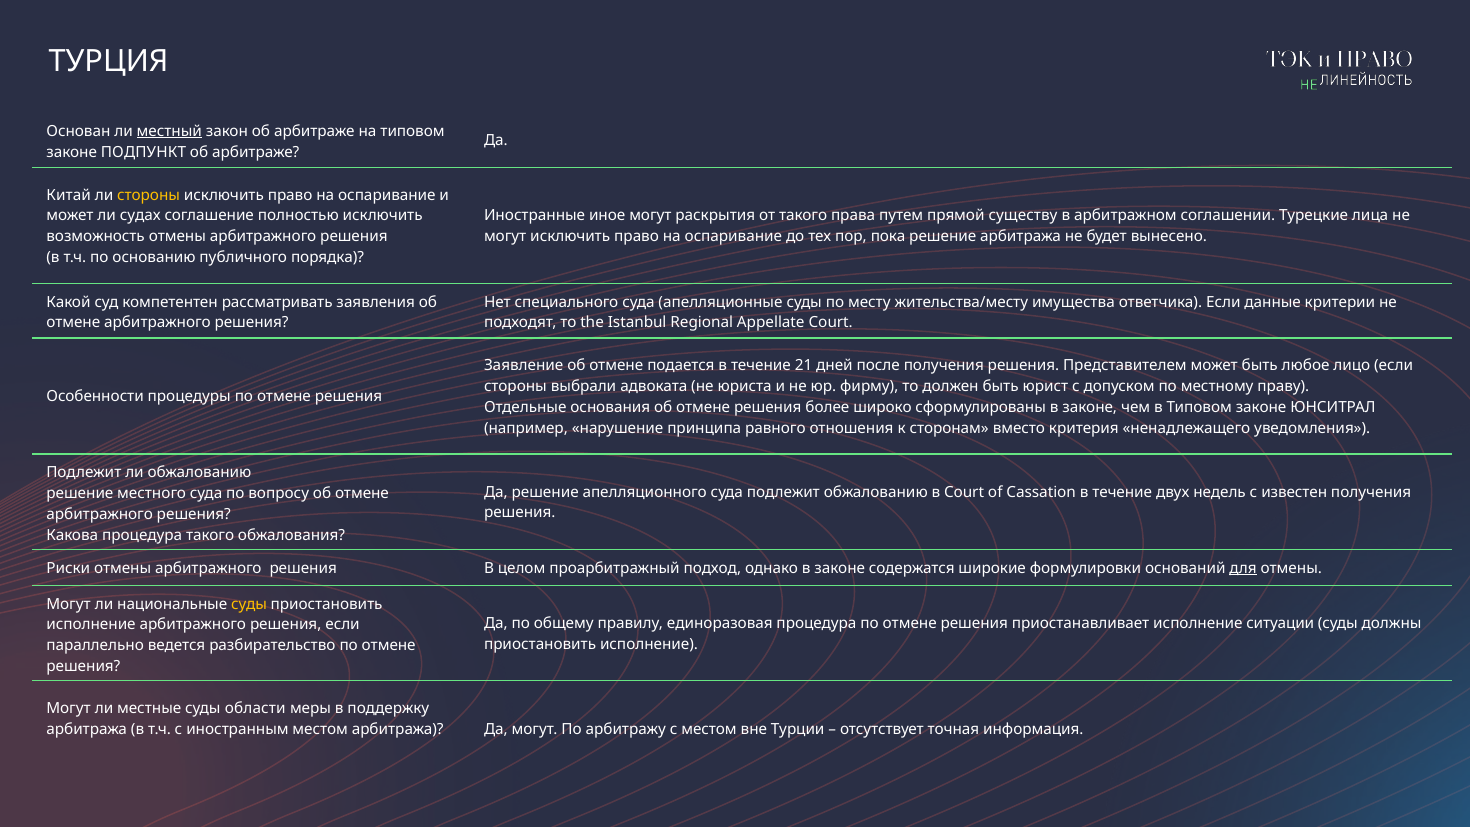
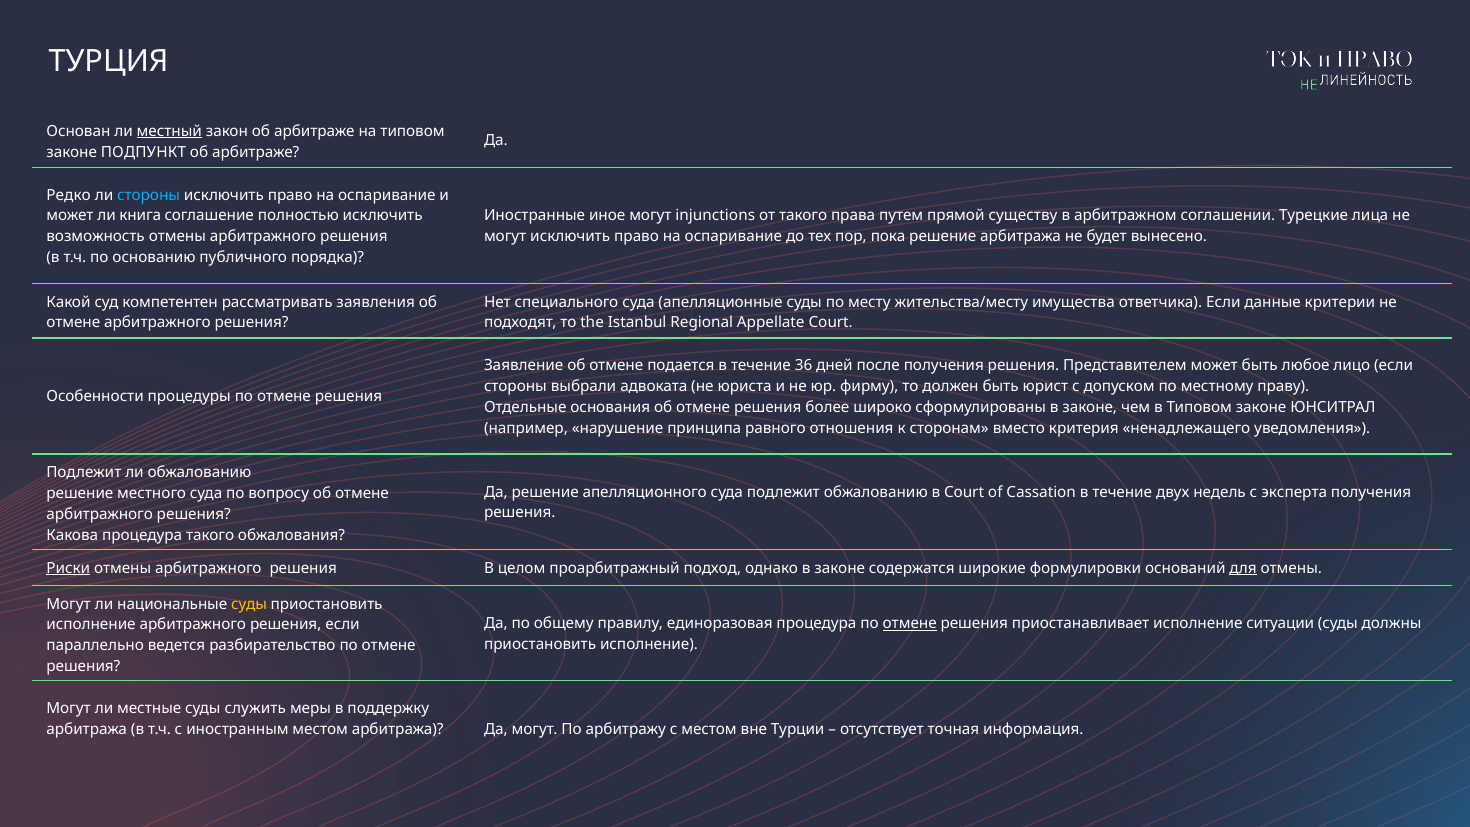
Китай: Китай -> Редко (69, 195)
стороны colour: yellow -> light blue (149, 195)
судах: судах -> книга (140, 216)
раскрытия: раскрытия -> injunctions (715, 216)
21: 21 -> 36 (804, 366)
известен: известен -> эксперта (1294, 492)
Риски underline: none -> present (68, 568)
отмене underline: none -> present (910, 623)
области: области -> служить (255, 708)
